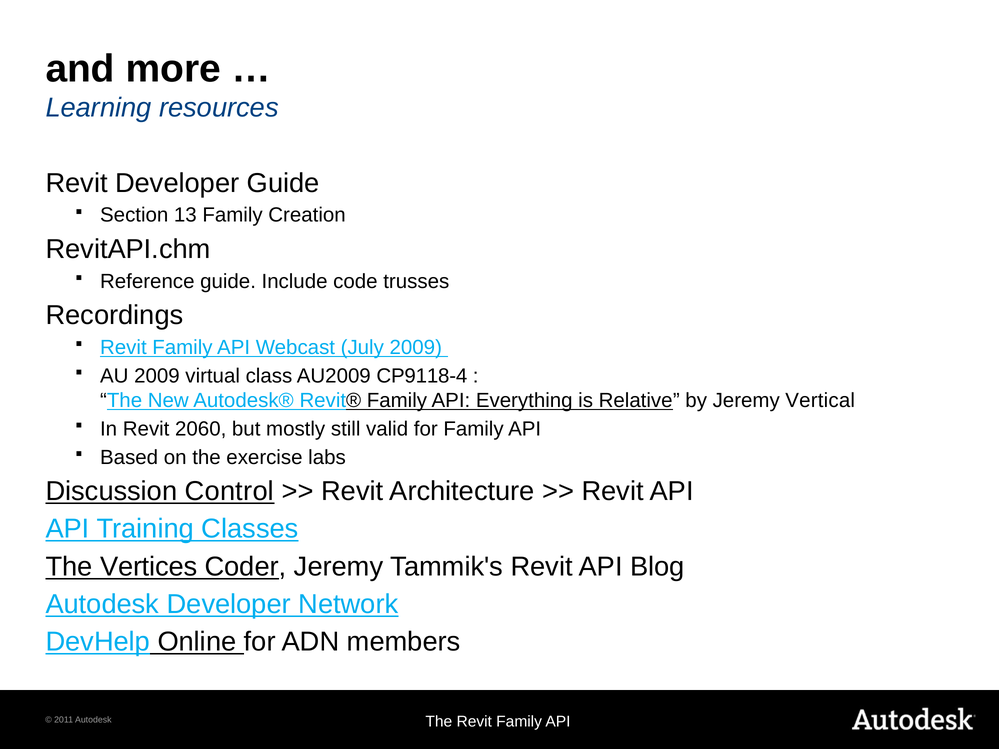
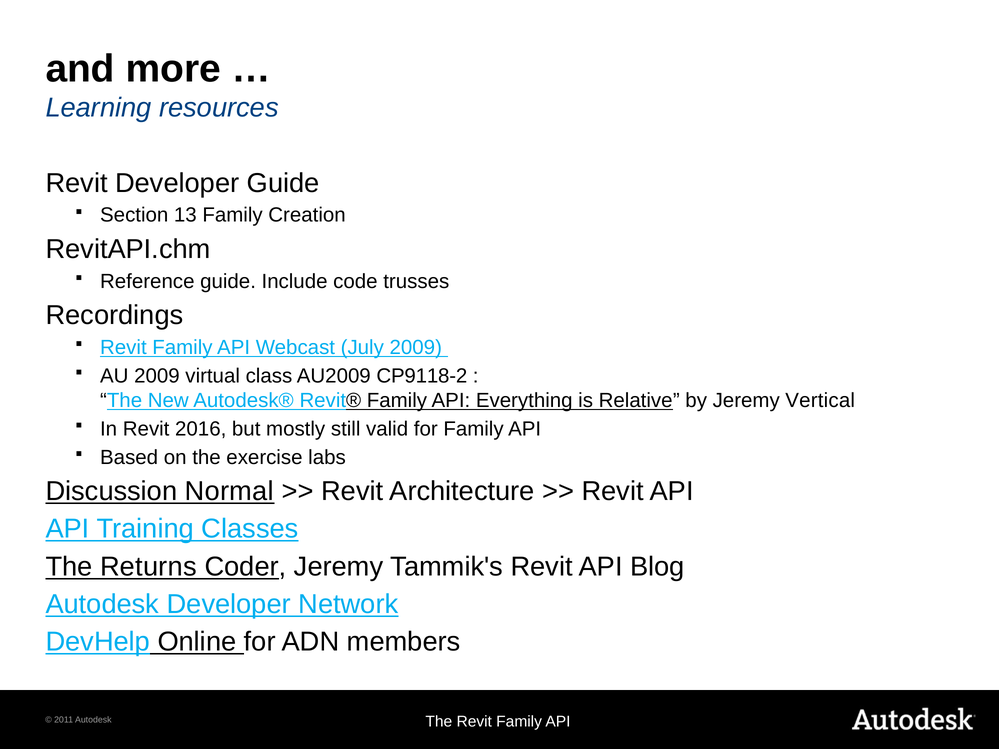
CP9118-4: CP9118-4 -> CP9118-2 (422, 376)
2060: 2060 -> 2016 (201, 429)
Control: Control -> Normal (229, 491)
Vertices: Vertices -> Returns (148, 567)
